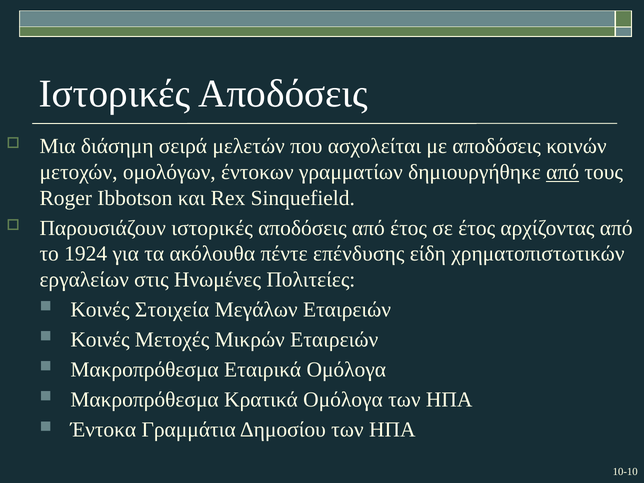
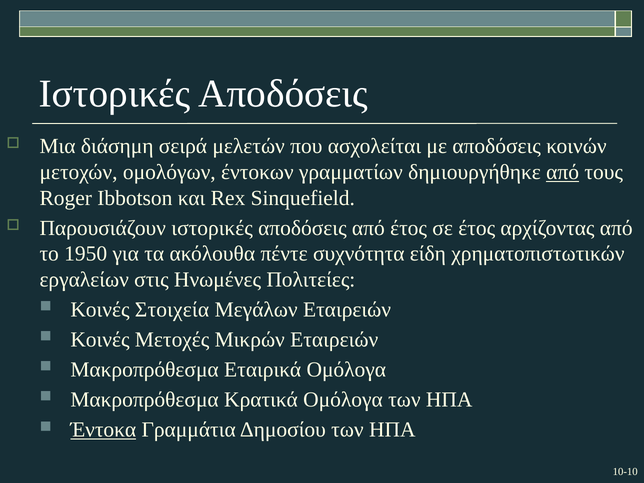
1924: 1924 -> 1950 (86, 254)
επένδυσης: επένδυσης -> συχνότητα (359, 254)
Έντοκα underline: none -> present (103, 430)
